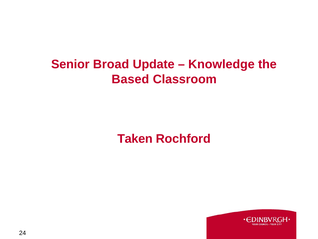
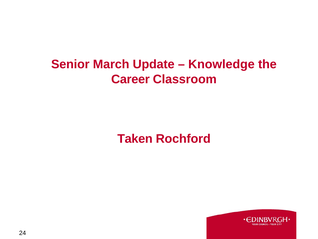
Broad: Broad -> March (111, 64)
Based: Based -> Career (130, 79)
